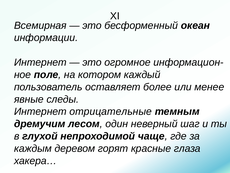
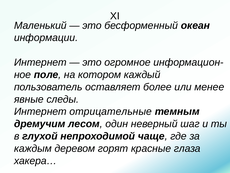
Всемирная: Всемирная -> Маленький (40, 25)
